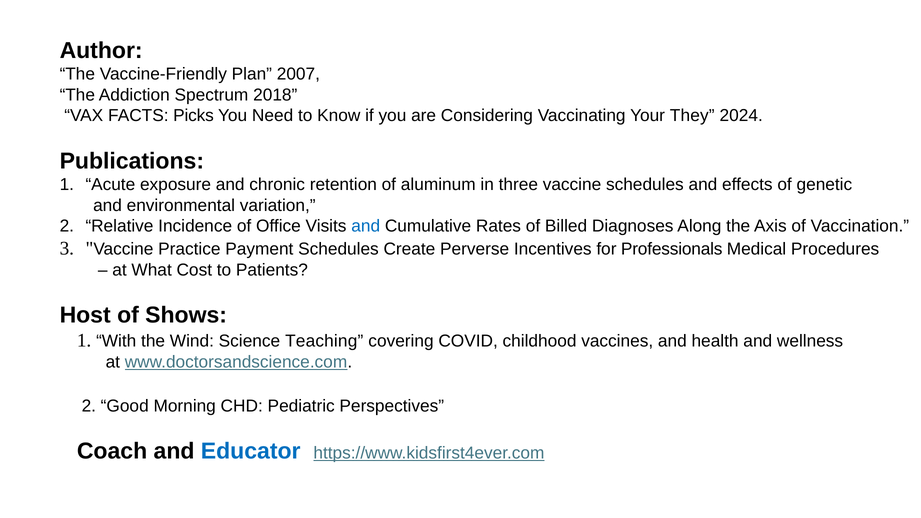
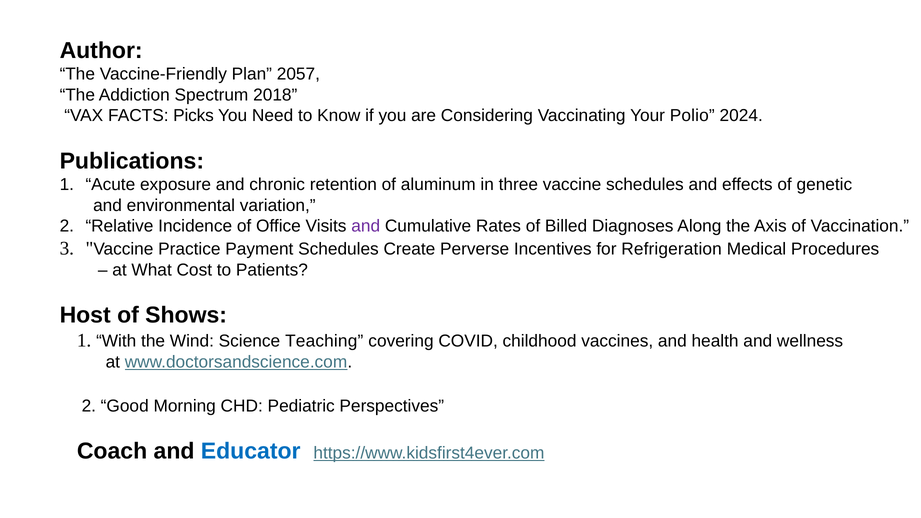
2007: 2007 -> 2057 (298, 74)
They: They -> Polio (692, 116)
and colour: blue -> purple (366, 226)
Professionals: Professionals -> Refrigeration (672, 249)
